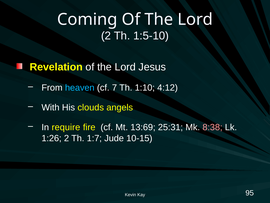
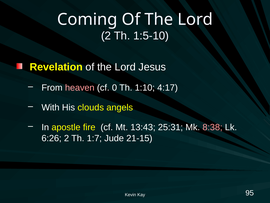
heaven colour: light blue -> pink (80, 87)
7: 7 -> 0 (114, 87)
4:12: 4:12 -> 4:17 (168, 87)
require: require -> apostle (66, 127)
13:69: 13:69 -> 13:43 (143, 127)
1:26: 1:26 -> 6:26 (52, 138)
10-15: 10-15 -> 21-15 (139, 138)
